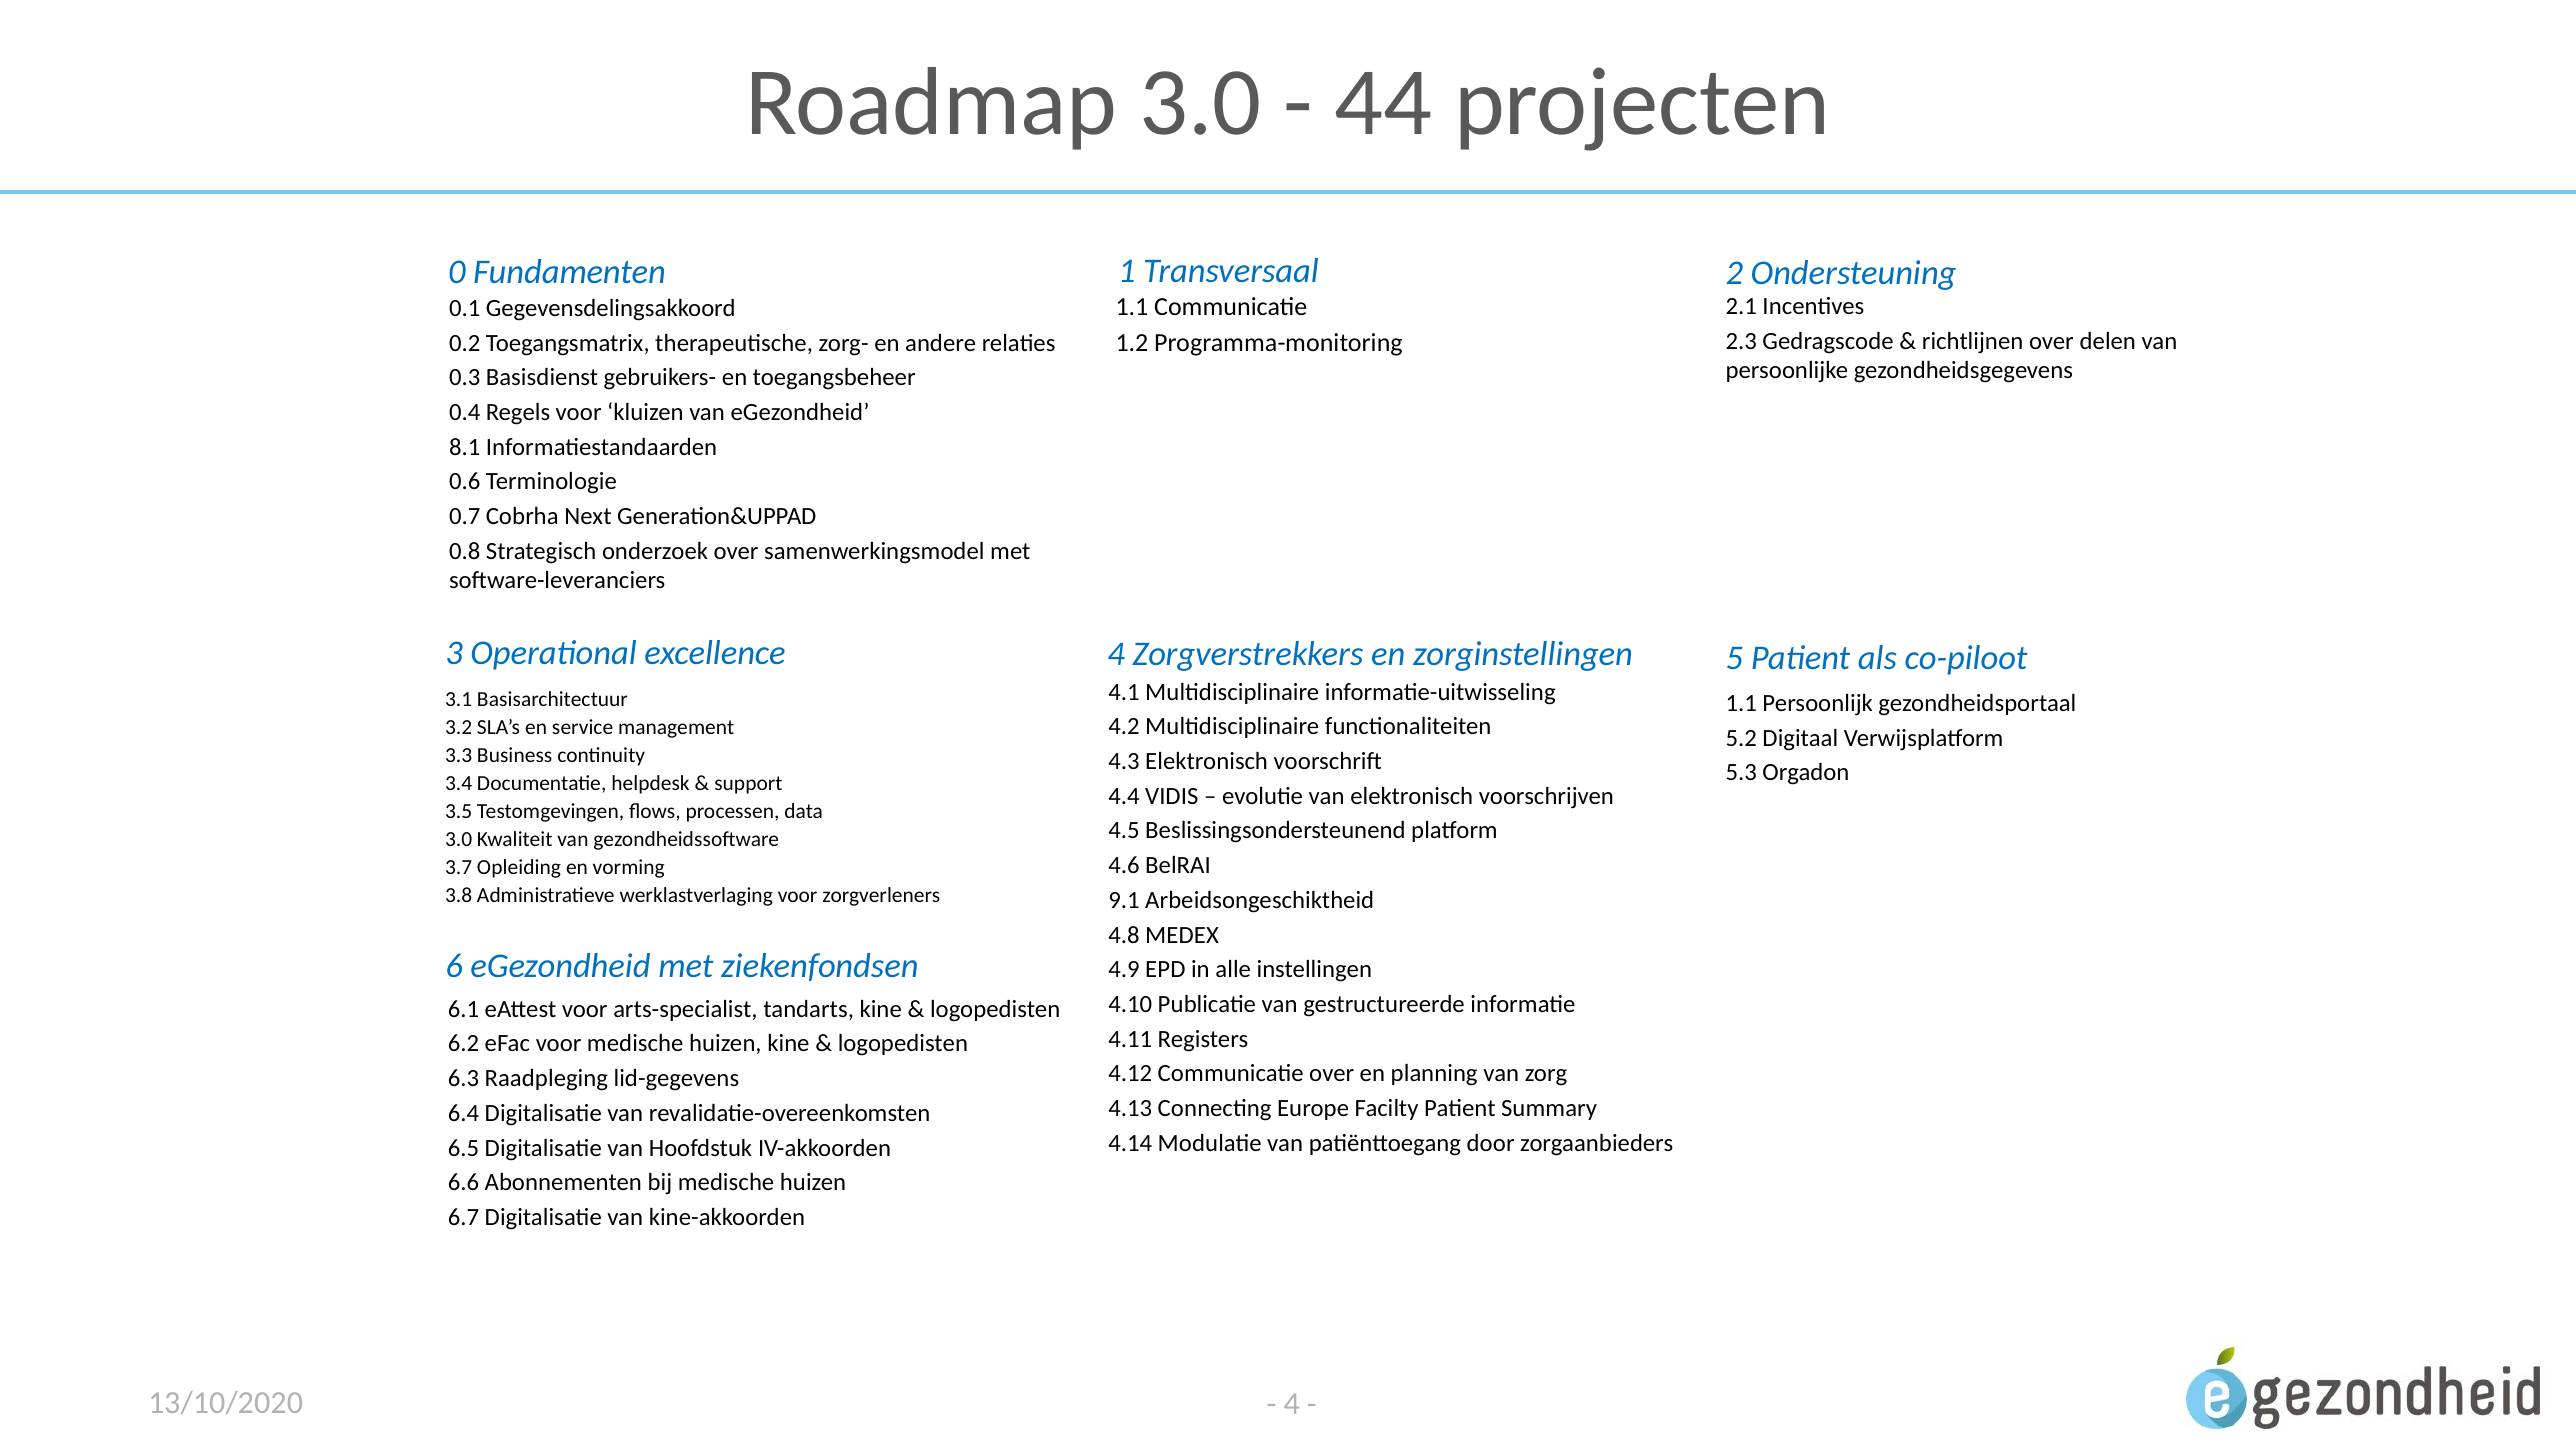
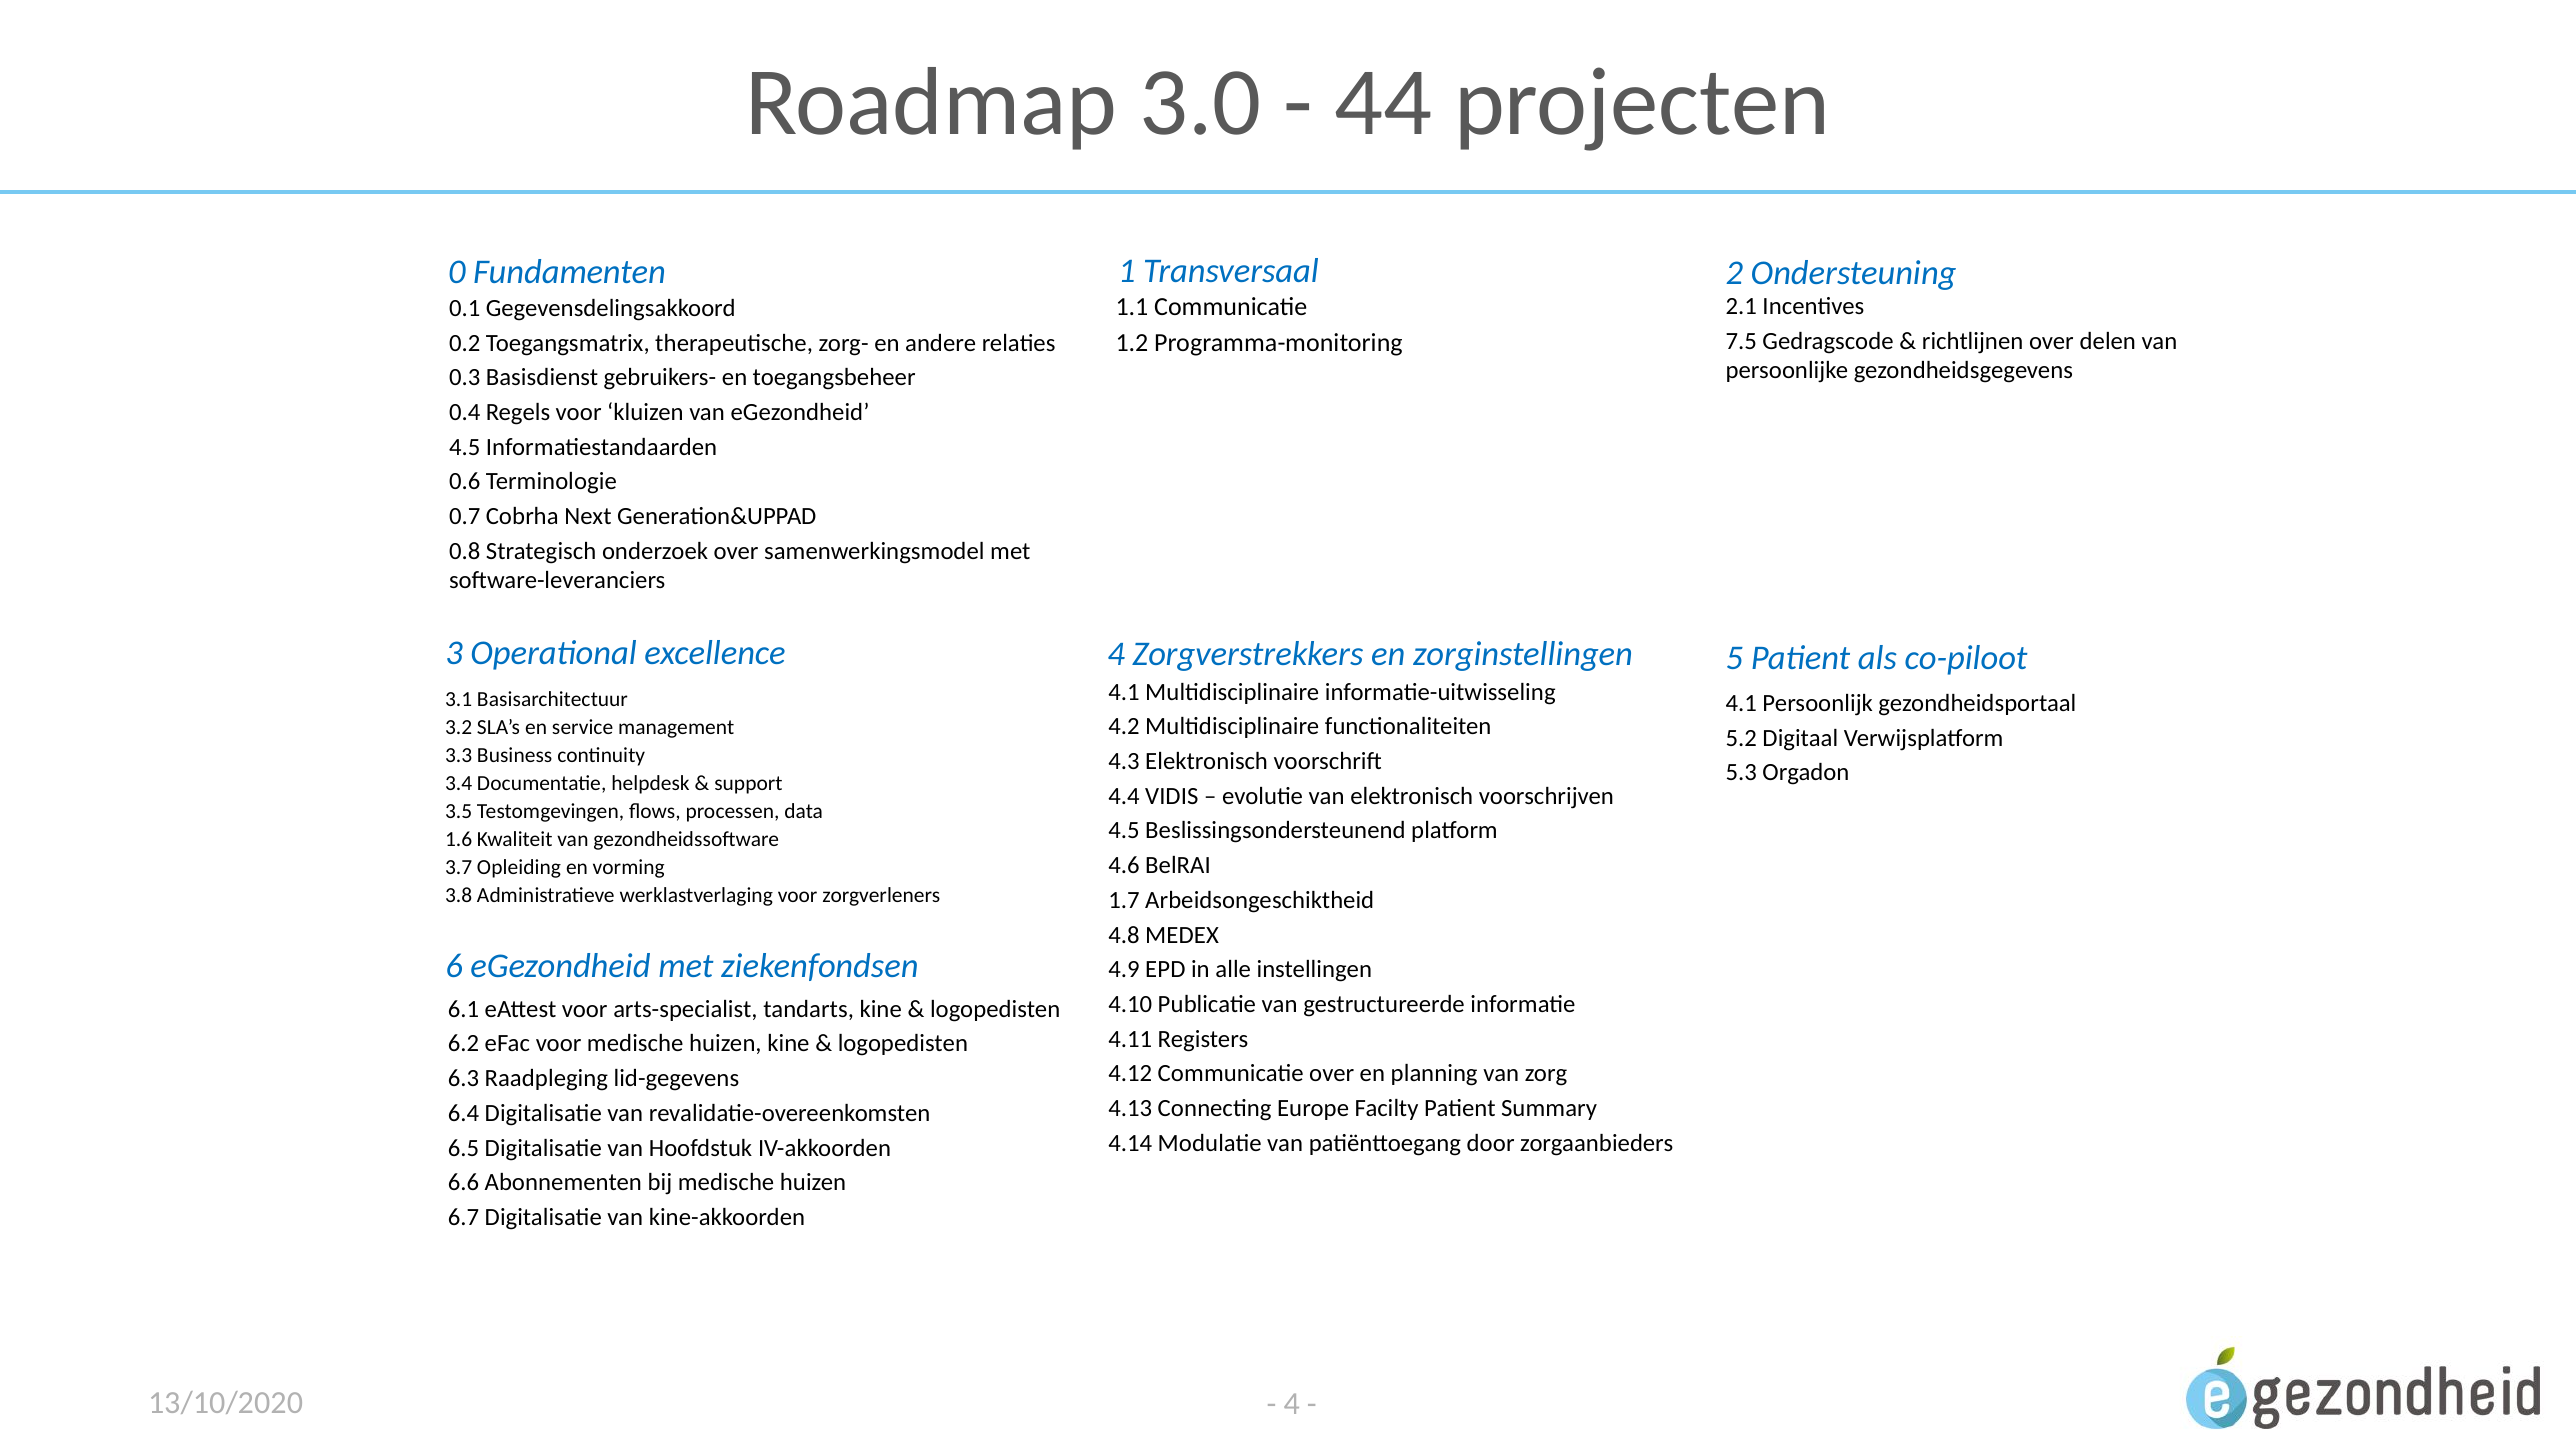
2.3: 2.3 -> 7.5 (1741, 341)
8.1: 8.1 -> 4.5 (465, 447)
1.1: 1.1 -> 4.1 (1741, 703)
3.0: 3.0 -> 1.6 (459, 839)
9.1: 9.1 -> 1.7 (1124, 900)
